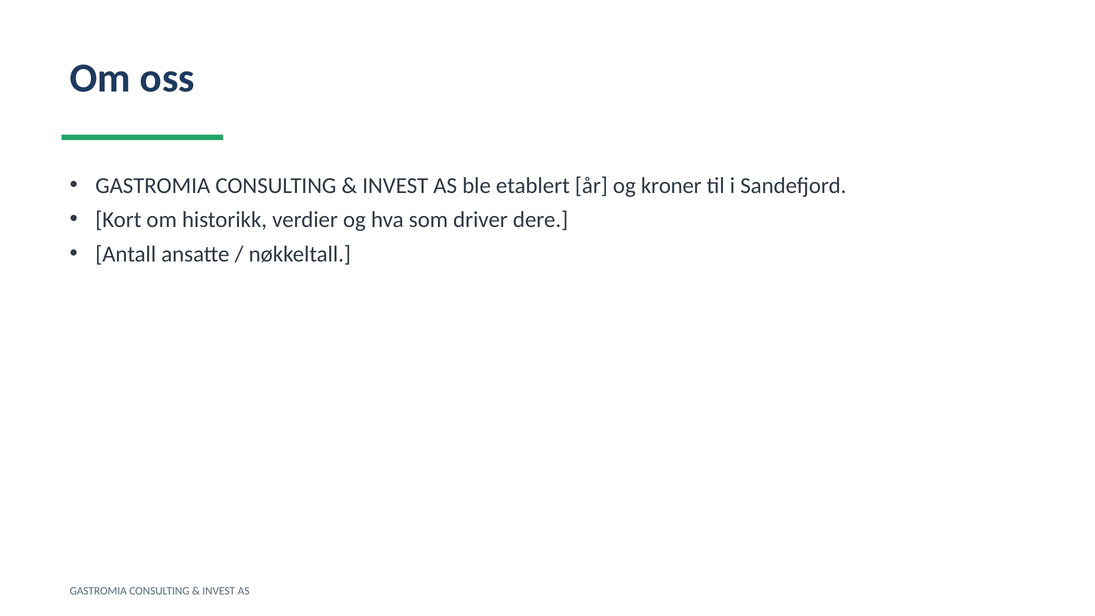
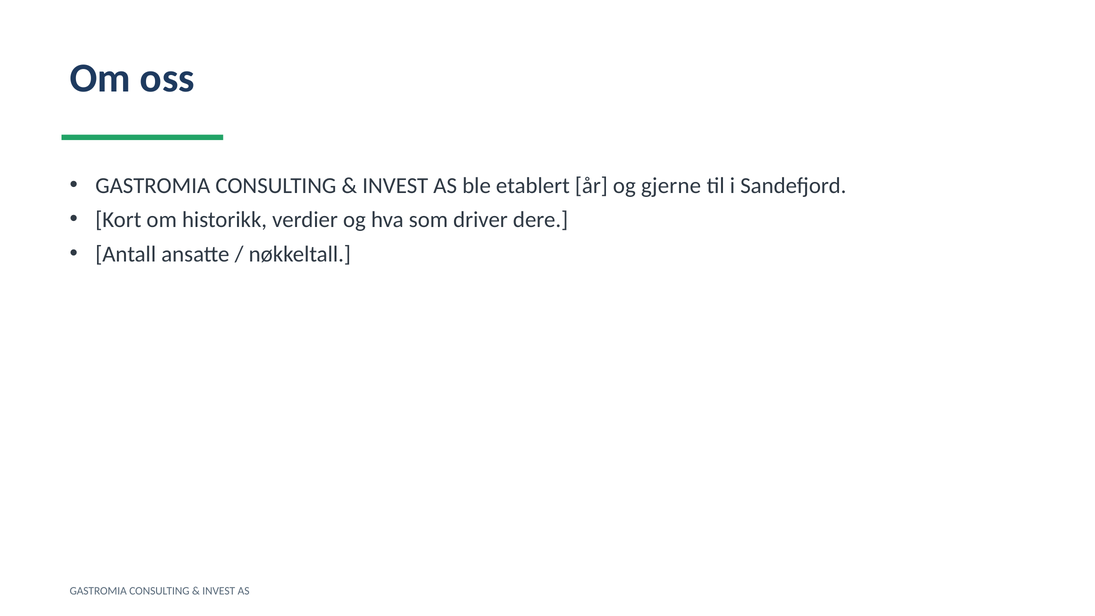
kroner: kroner -> gjerne (671, 185)
